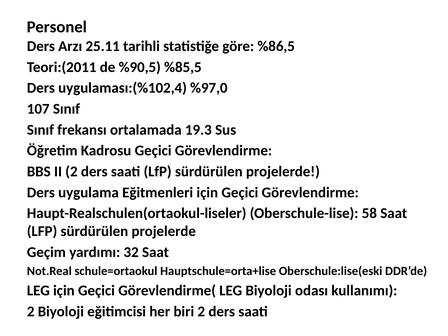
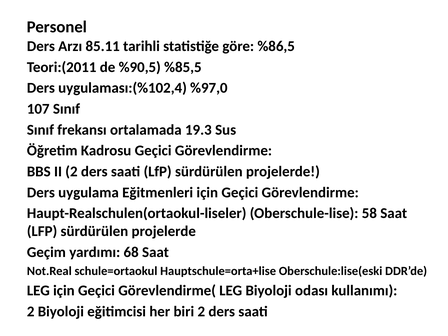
25.11: 25.11 -> 85.11 (103, 46)
32: 32 -> 68 (131, 252)
